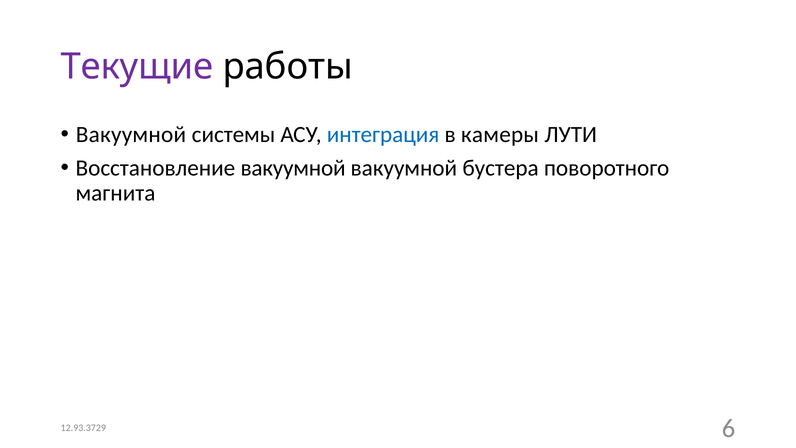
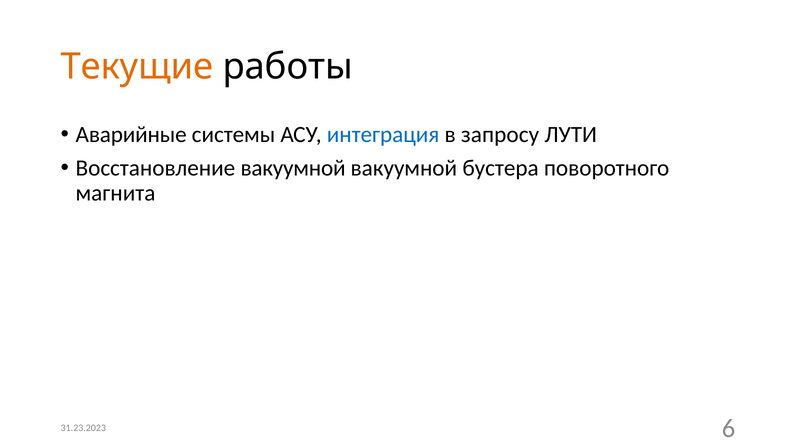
Текущие colour: purple -> orange (137, 67)
Вакуумной: Вакуумной -> Аварийные (131, 135)
камеры: камеры -> запросу (500, 135)
12.93.3729: 12.93.3729 -> 31.23.2023 (83, 428)
